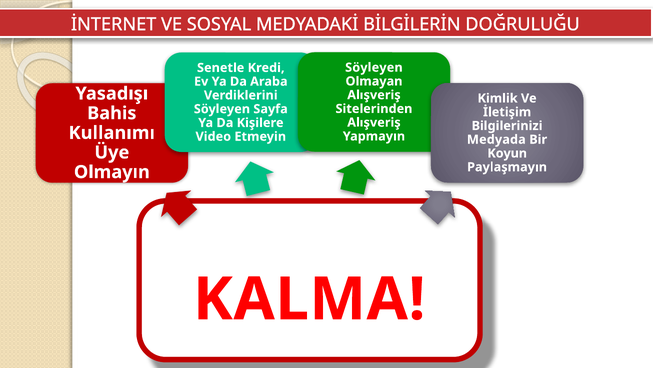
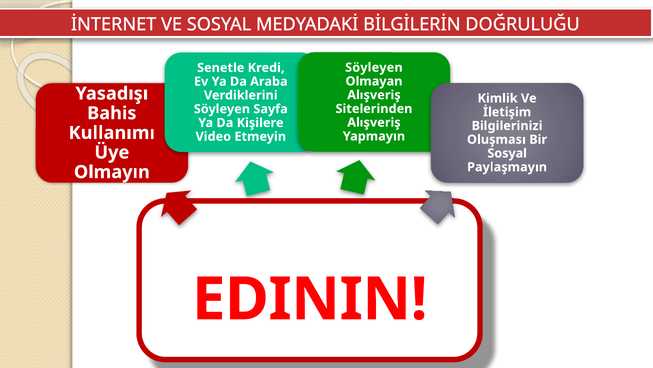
Medyada: Medyada -> Oluşması (496, 139)
Koyun: Koyun -> Sosyal (507, 153)
KALMA: KALMA -> EDININ (310, 299)
